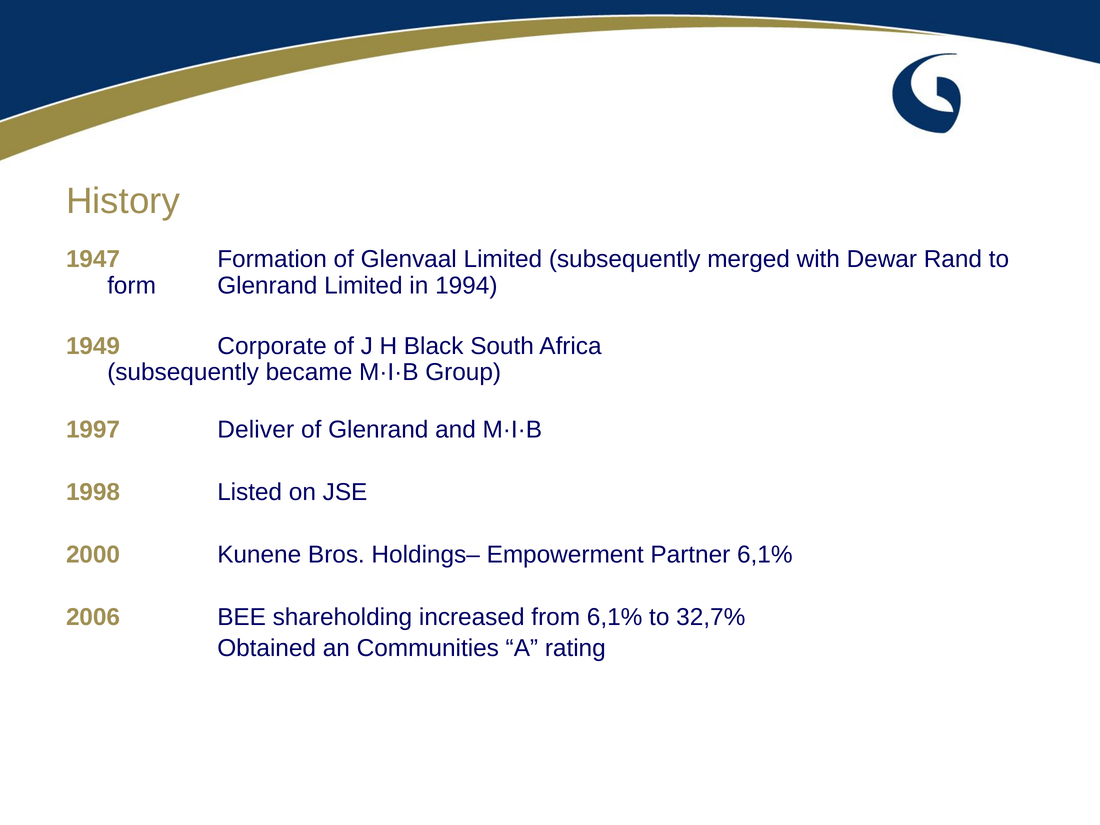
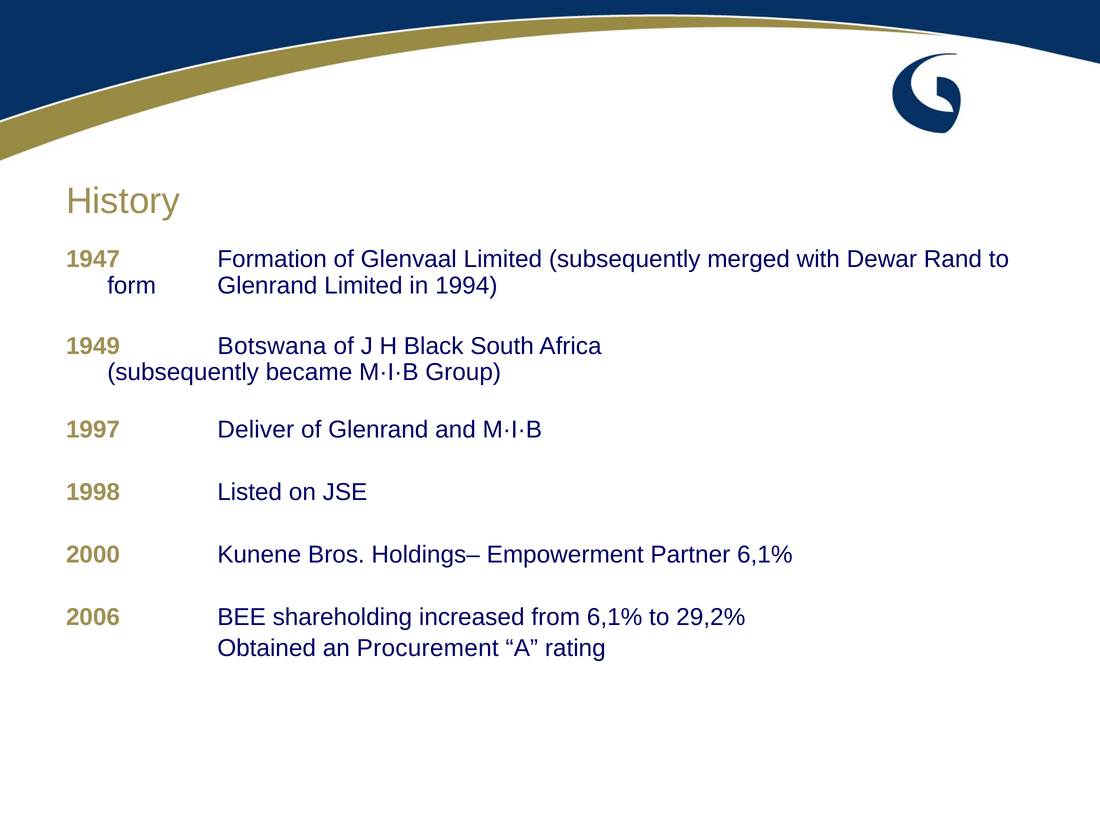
Corporate: Corporate -> Botswana (272, 346)
32,7%: 32,7% -> 29,2% (711, 617)
Communities: Communities -> Procurement (428, 648)
